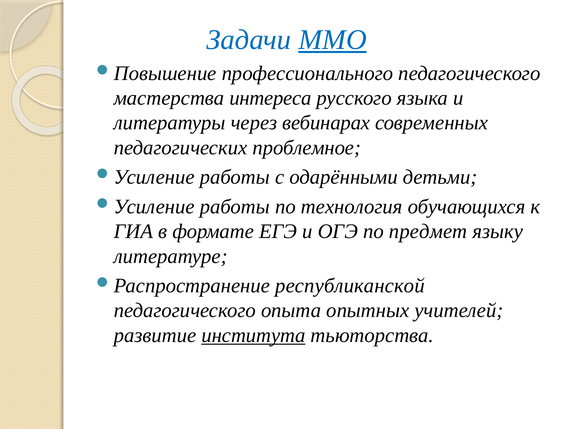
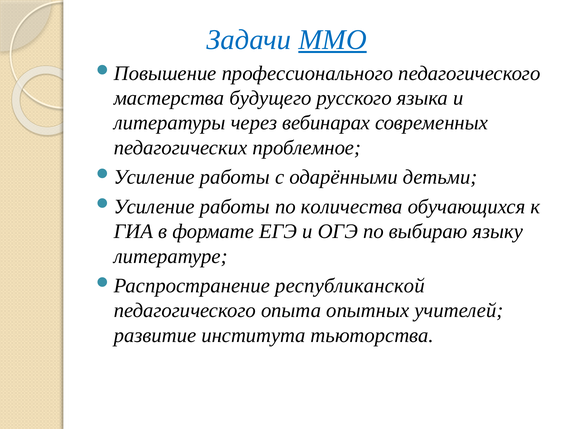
интереса: интереса -> будущего (270, 98)
технология: технология -> количества (352, 207)
предмет: предмет -> выбираю (428, 231)
института underline: present -> none (253, 335)
